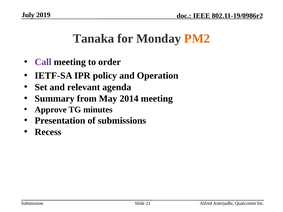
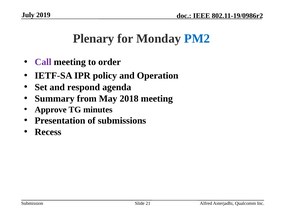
Tanaka: Tanaka -> Plenary (94, 39)
PM2 colour: orange -> blue (197, 39)
relevant: relevant -> respond (84, 87)
2014: 2014 -> 2018 (129, 99)
